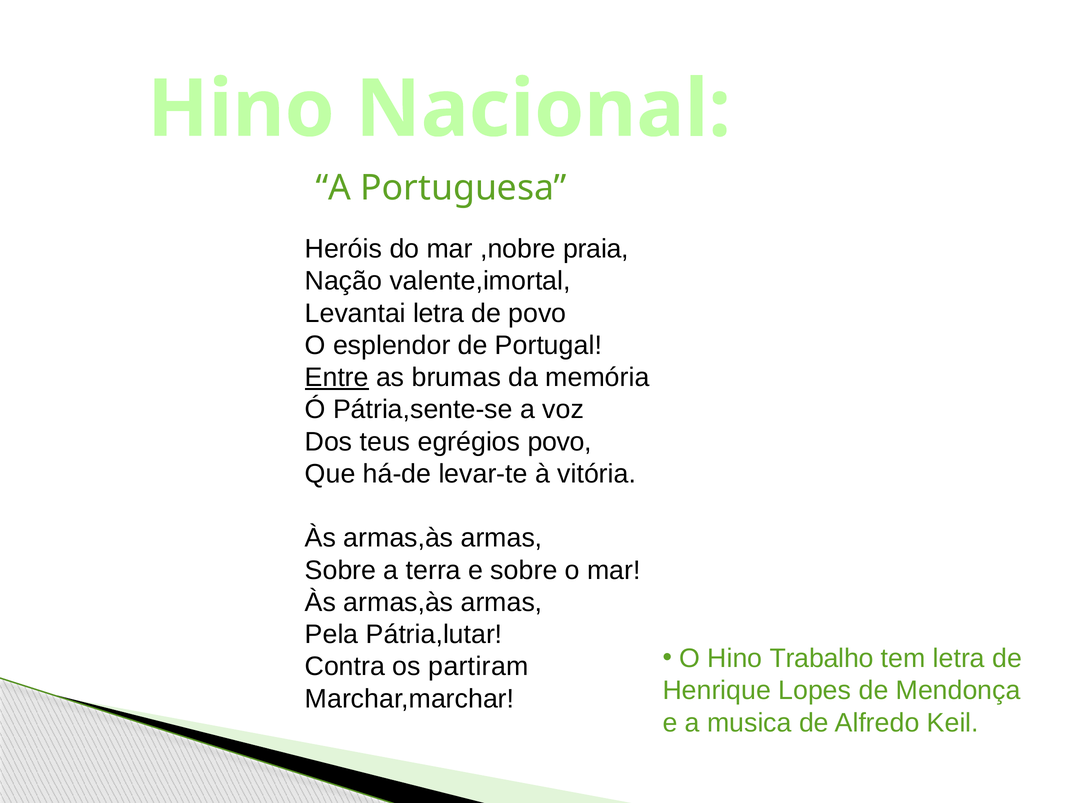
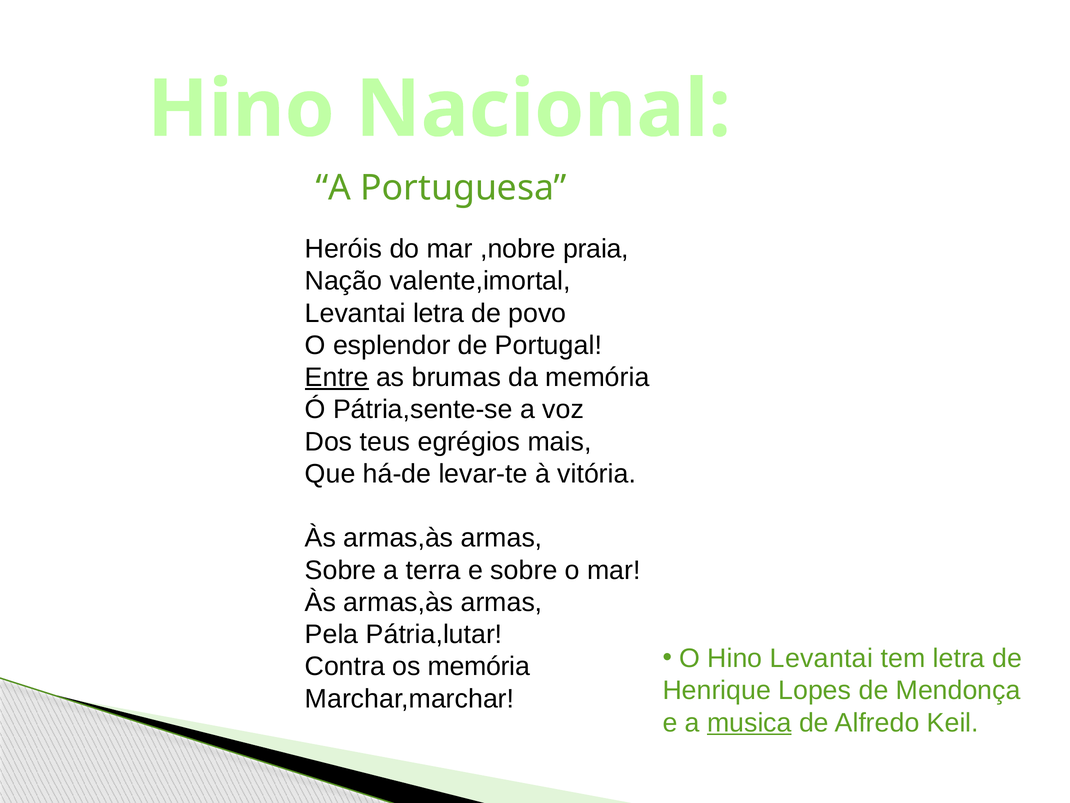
egrégios povo: povo -> mais (560, 441)
Hino Trabalho: Trabalho -> Levantai (821, 658)
os partiram: partiram -> memória (479, 666)
musica underline: none -> present (749, 722)
